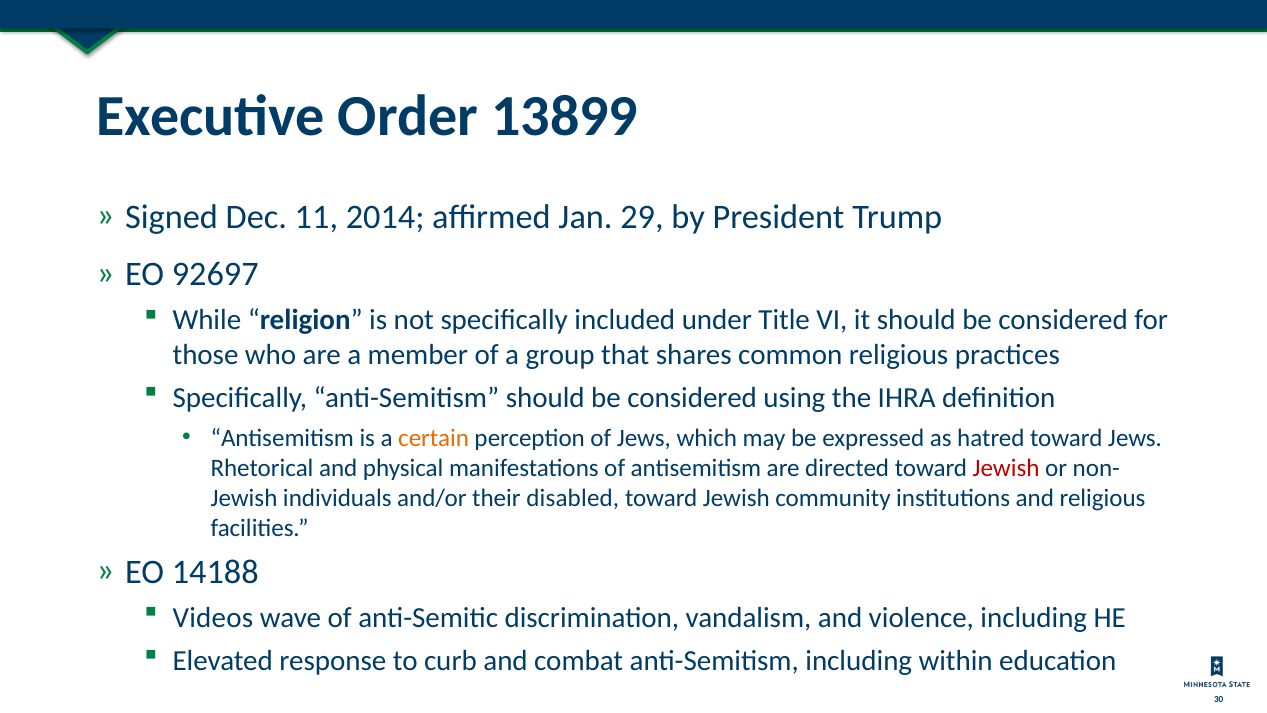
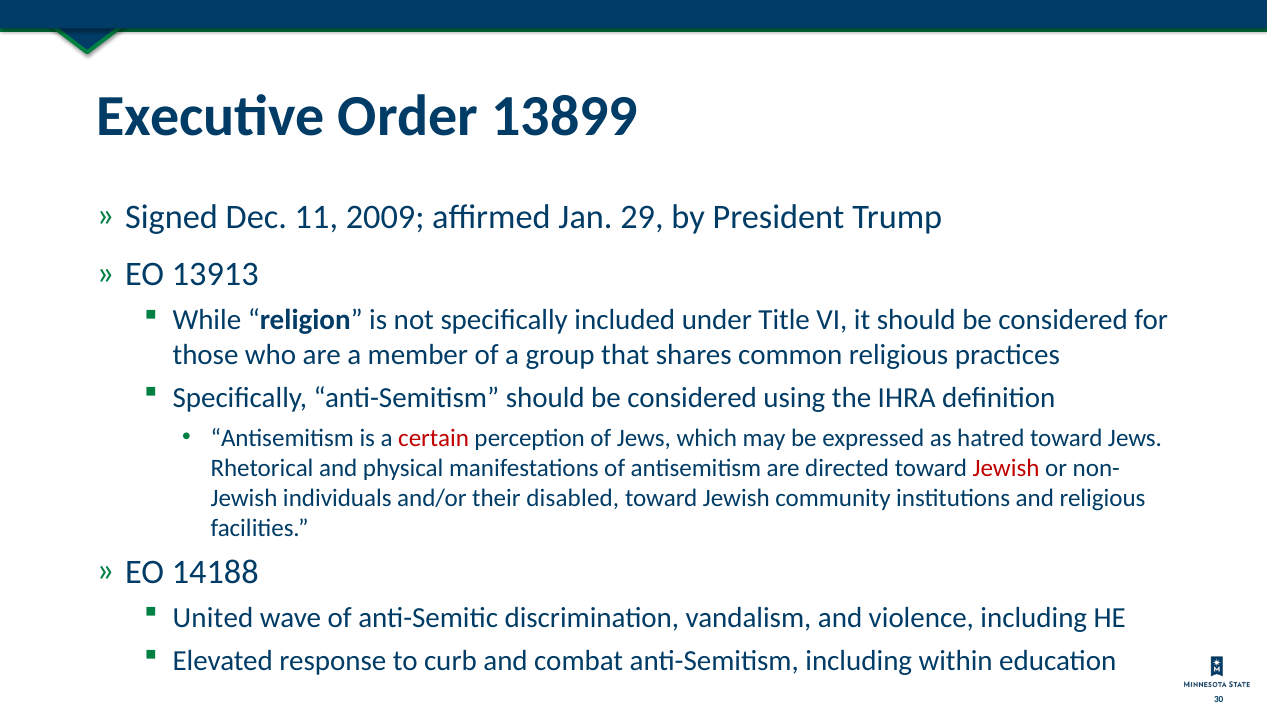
2014: 2014 -> 2009 (385, 217)
92697: 92697 -> 13913 (215, 274)
certain colour: orange -> red (434, 438)
Videos: Videos -> United (213, 618)
